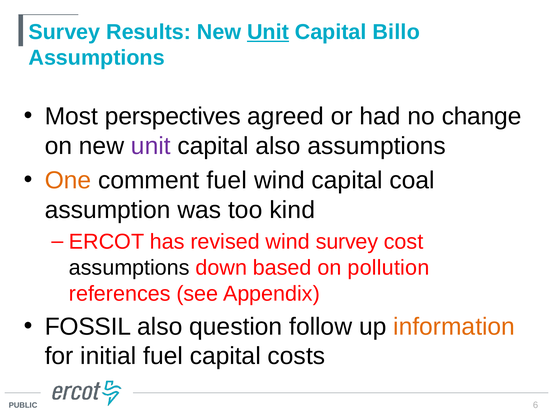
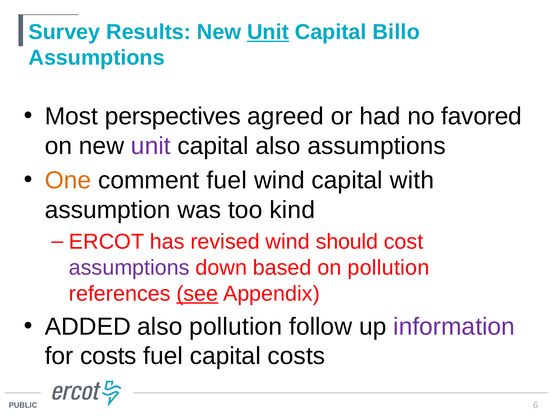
change: change -> favored (482, 116)
coal: coal -> with (412, 180)
wind survey: survey -> should (347, 242)
assumptions colour: black -> purple (129, 267)
see underline: none -> present (197, 293)
FOSSIL: FOSSIL -> ADDED (88, 326)
also question: question -> pollution (236, 326)
information colour: orange -> purple (454, 326)
for initial: initial -> costs (108, 356)
